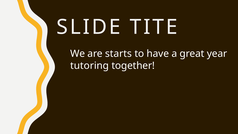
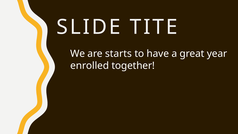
tutoring: tutoring -> enrolled (90, 65)
